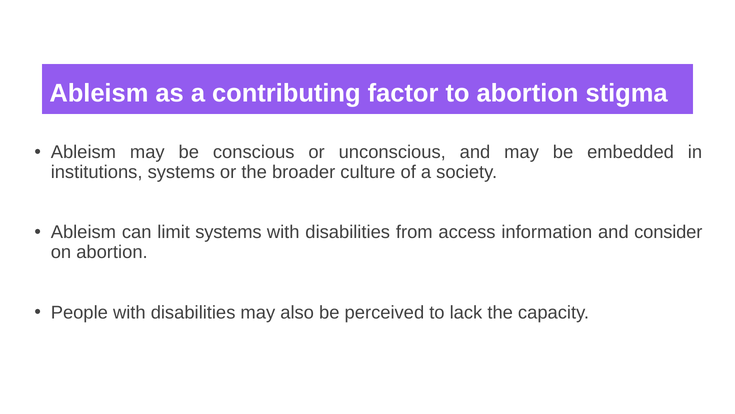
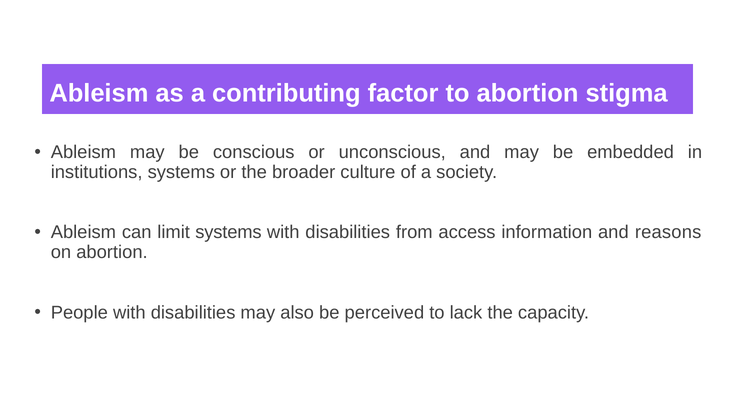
consider: consider -> reasons (668, 232)
